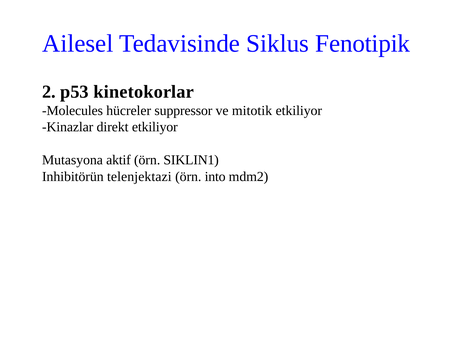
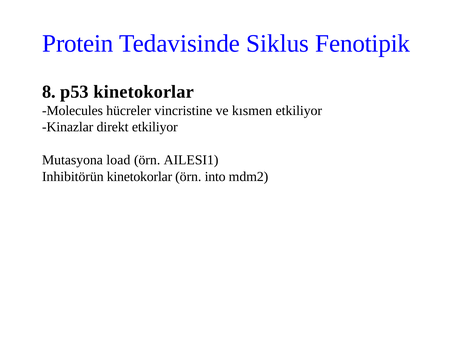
Ailesel: Ailesel -> Protein (78, 44)
2: 2 -> 8 (49, 92)
suppressor: suppressor -> vincristine (183, 111)
mitotik: mitotik -> kısmen (252, 111)
aktif: aktif -> load (118, 160)
SIKLIN1: SIKLIN1 -> AILESI1 (191, 160)
Inhibitörün telenjektazi: telenjektazi -> kinetokorlar (139, 176)
